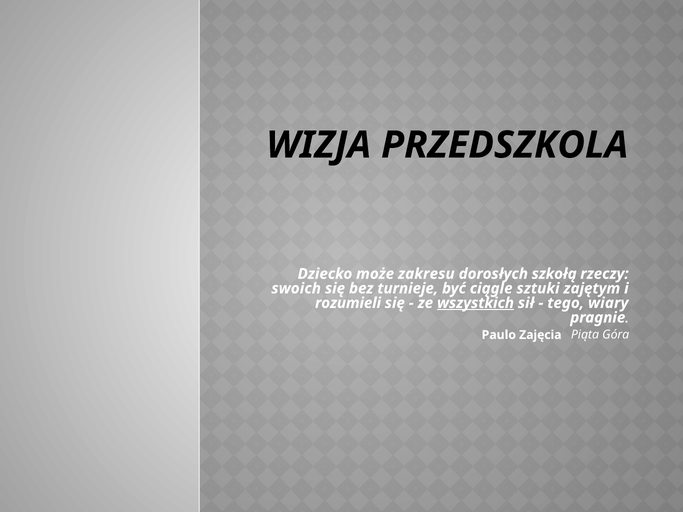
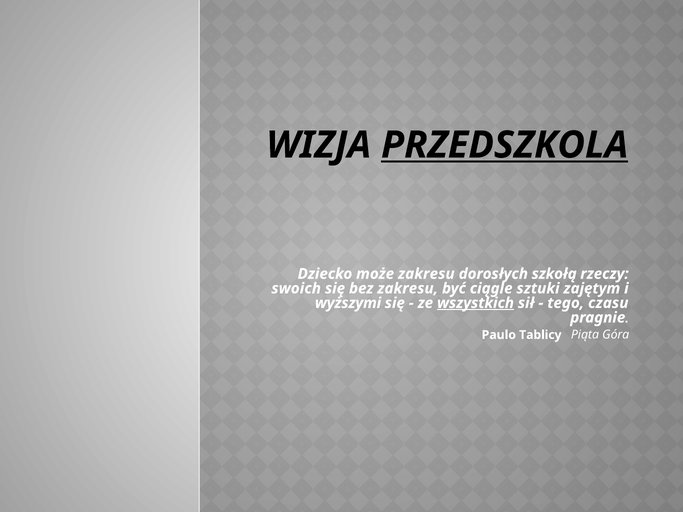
PRZEDSZKOLA underline: none -> present (505, 145)
bez turnieje: turnieje -> zakresu (408, 289)
rozumieli: rozumieli -> wyższymi (348, 303)
wiary: wiary -> czasu (608, 303)
Zajęcia: Zajęcia -> Tablicy (540, 335)
